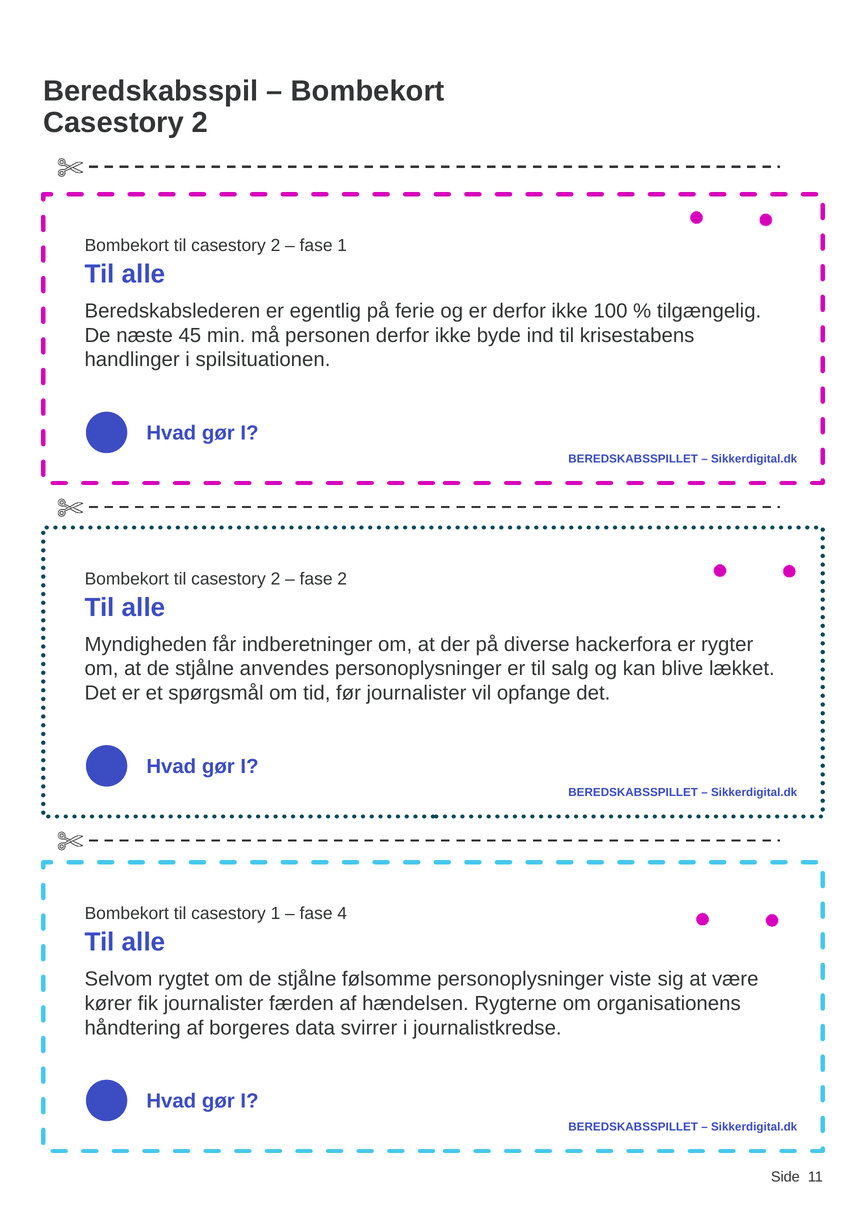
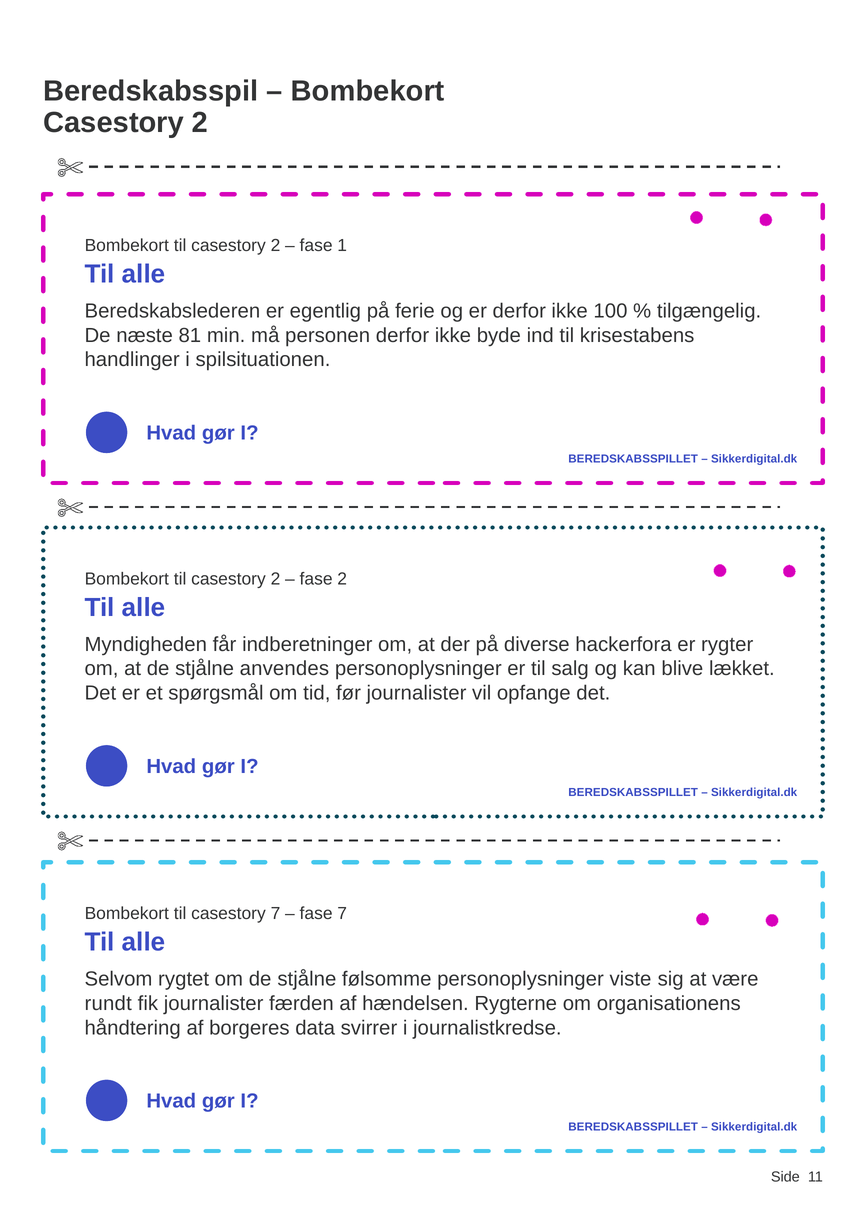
45: 45 -> 81 (190, 335)
casestory 1: 1 -> 7 (275, 913)
fase 4: 4 -> 7 (342, 913)
kører: kører -> rundt (108, 1003)
